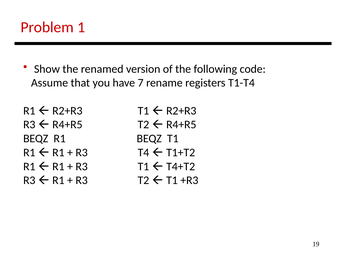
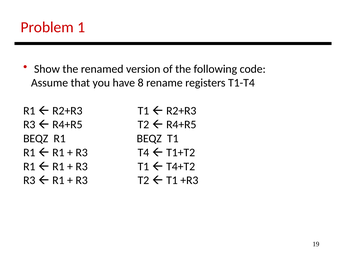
7: 7 -> 8 (141, 83)
